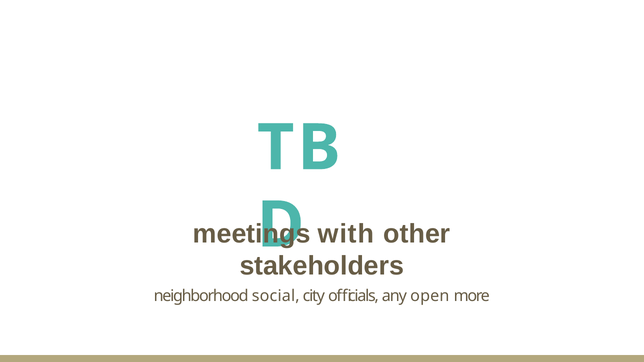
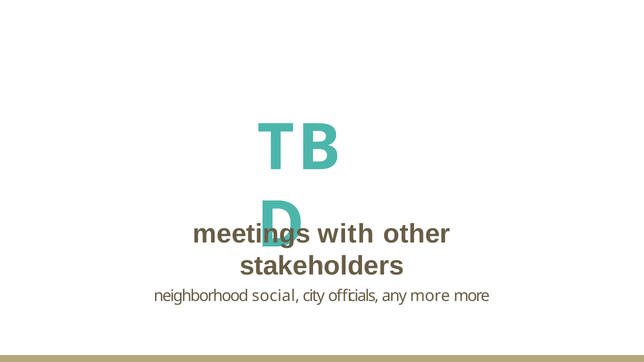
any open: open -> more (430, 296)
